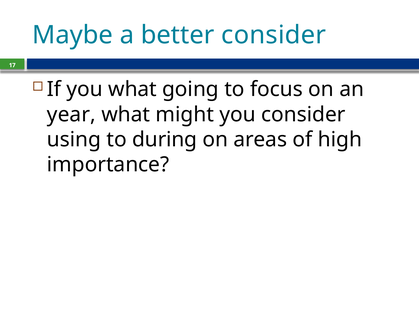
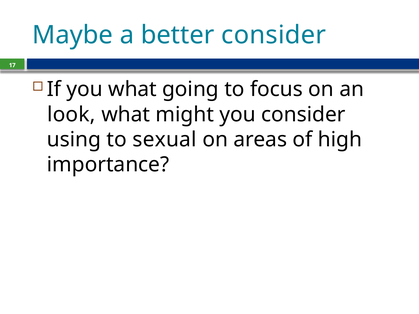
year: year -> look (71, 115)
during: during -> sexual (164, 140)
